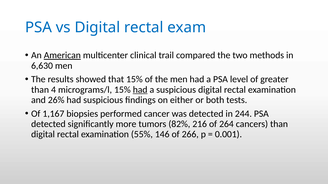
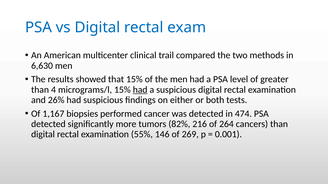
American underline: present -> none (62, 55)
244: 244 -> 474 (243, 114)
266: 266 -> 269 (190, 135)
